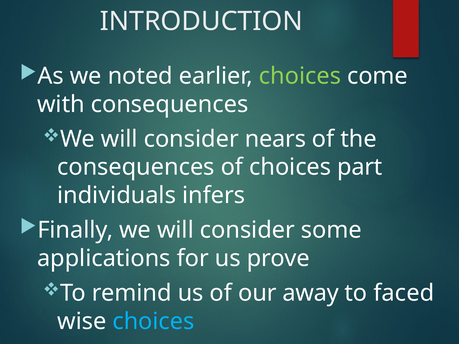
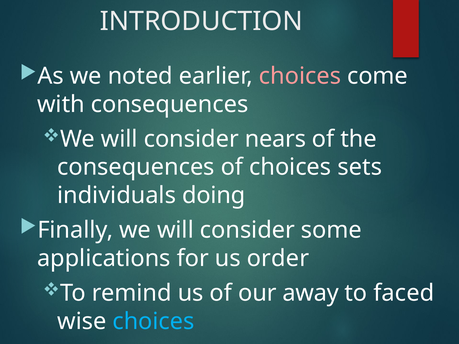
choices colour: light green -> pink (300, 76)
part: part -> sets (360, 167)
infers: infers -> doing (214, 196)
prove: prove -> order (278, 259)
